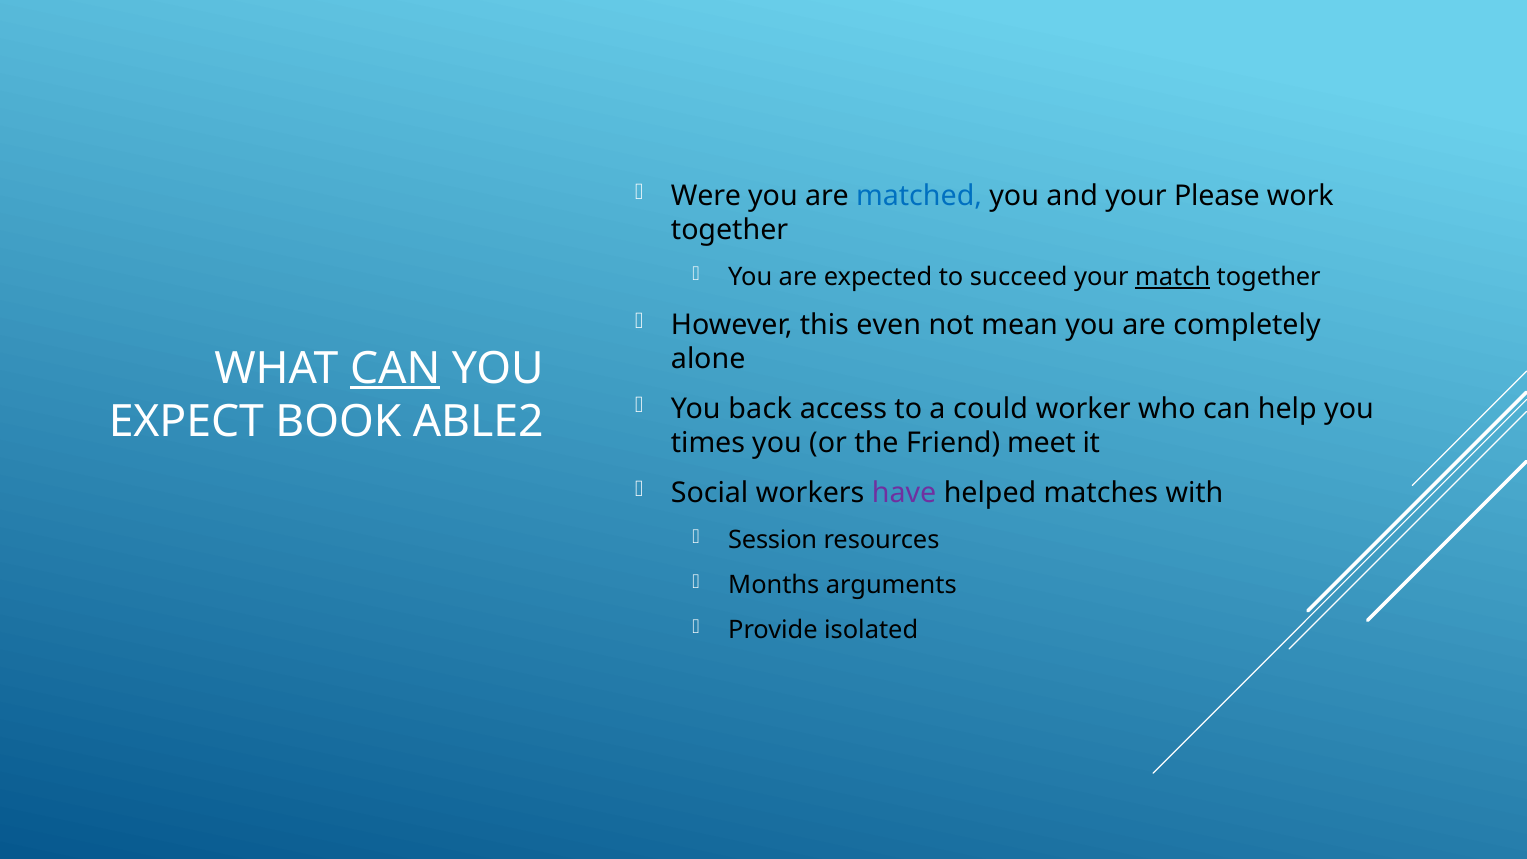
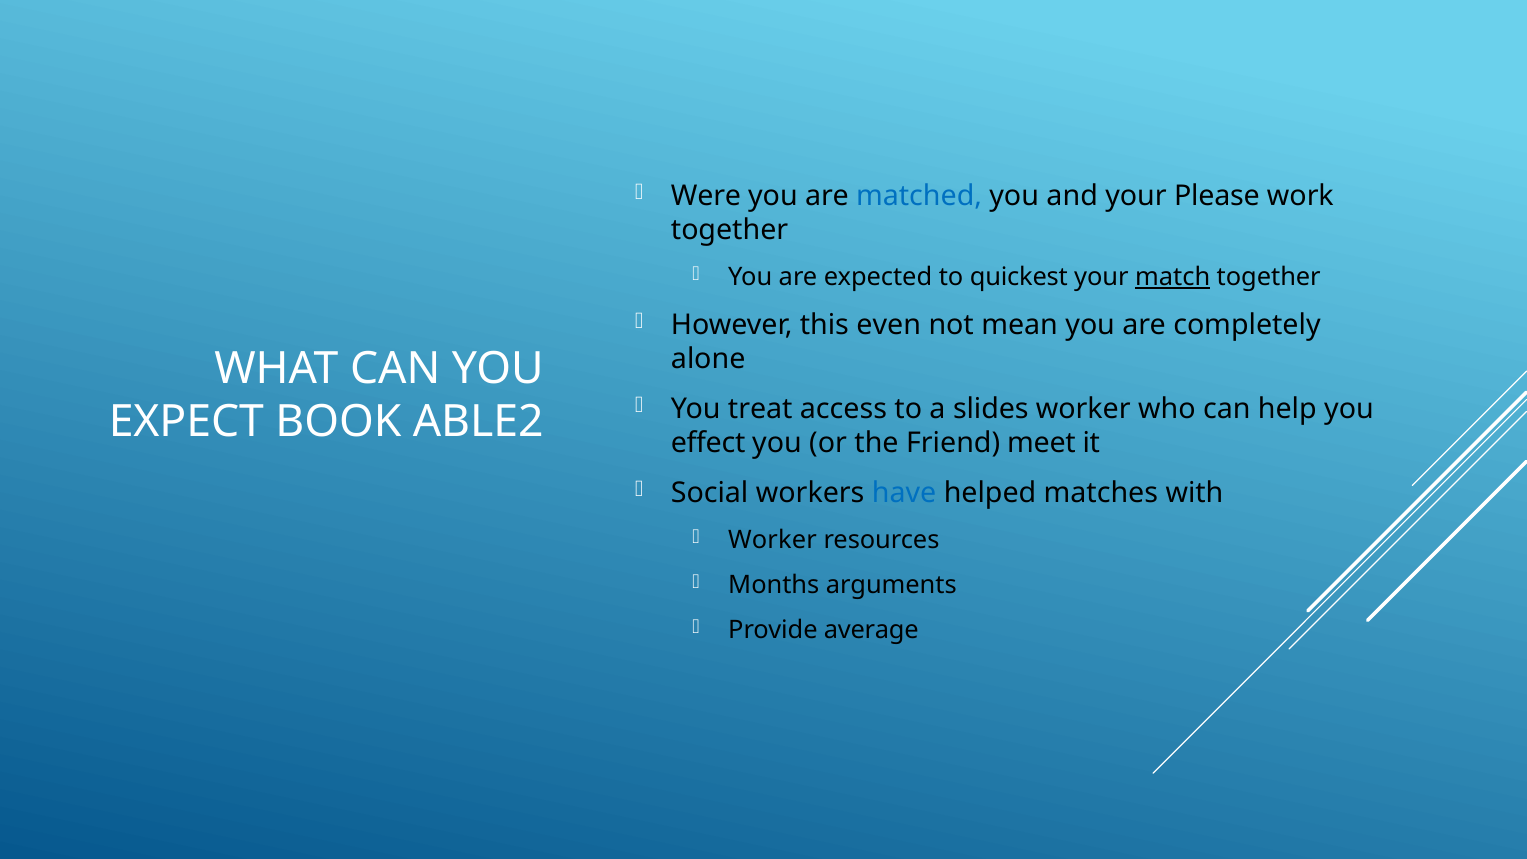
succeed: succeed -> quickest (1019, 277)
CAN underline: present -> none (395, 369)
back: back -> treat (760, 409)
could: could -> slides (991, 409)
times: times -> effect (708, 444)
have colour: purple -> blue (904, 493)
Session: Session -> Worker (772, 540)
isolated: isolated -> average (871, 630)
